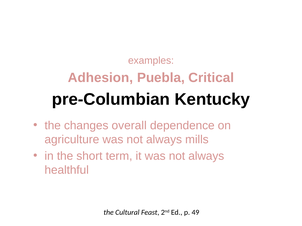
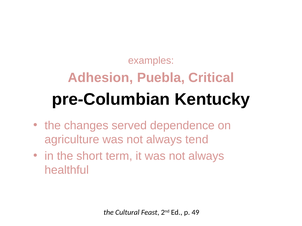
overall: overall -> served (129, 126)
mills: mills -> tend (197, 140)
